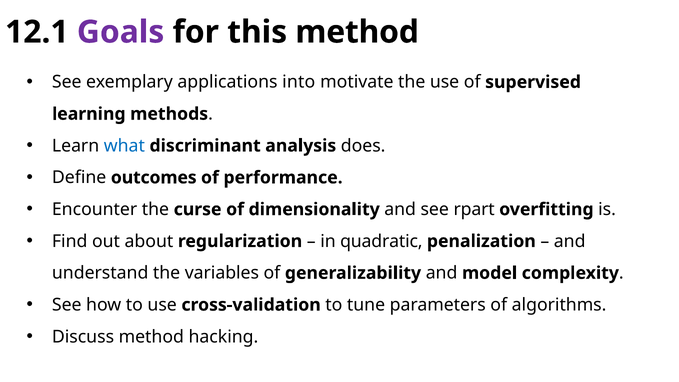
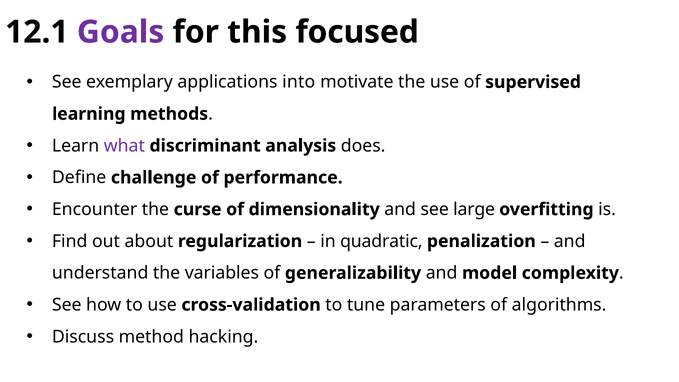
this method: method -> focused (357, 32)
what colour: blue -> purple (124, 146)
outcomes: outcomes -> challenge (154, 178)
rpart: rpart -> large (474, 209)
